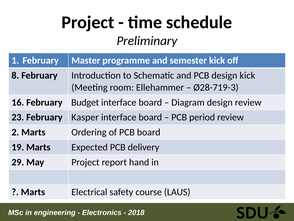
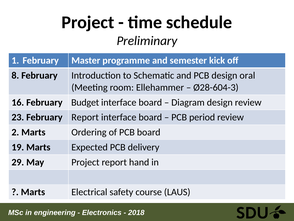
design kick: kick -> oral (247, 75)
Ø28-719-3: Ø28-719-3 -> Ø28-604-3 (216, 87)
February Kasper: Kasper -> Report (85, 117)
